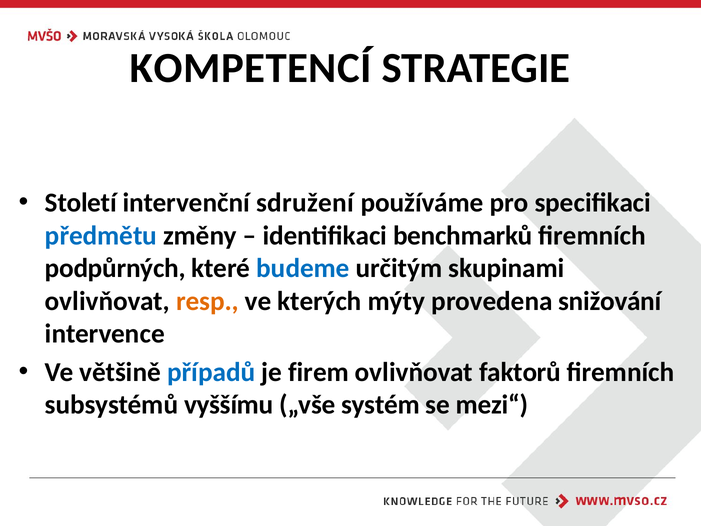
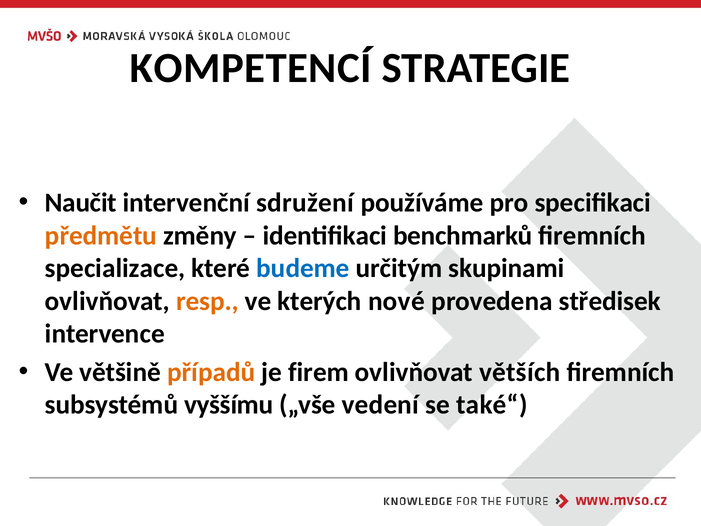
Století: Století -> Naučit (81, 203)
předmětu colour: blue -> orange (101, 236)
podpůrných: podpůrných -> specializace (115, 268)
mýty: mýty -> nové (396, 301)
snižování: snižování -> středisek (610, 301)
případů colour: blue -> orange (211, 372)
faktorů: faktorů -> větších (520, 372)
systém: systém -> vedení (380, 405)
mezi“: mezi“ -> také“ (492, 405)
